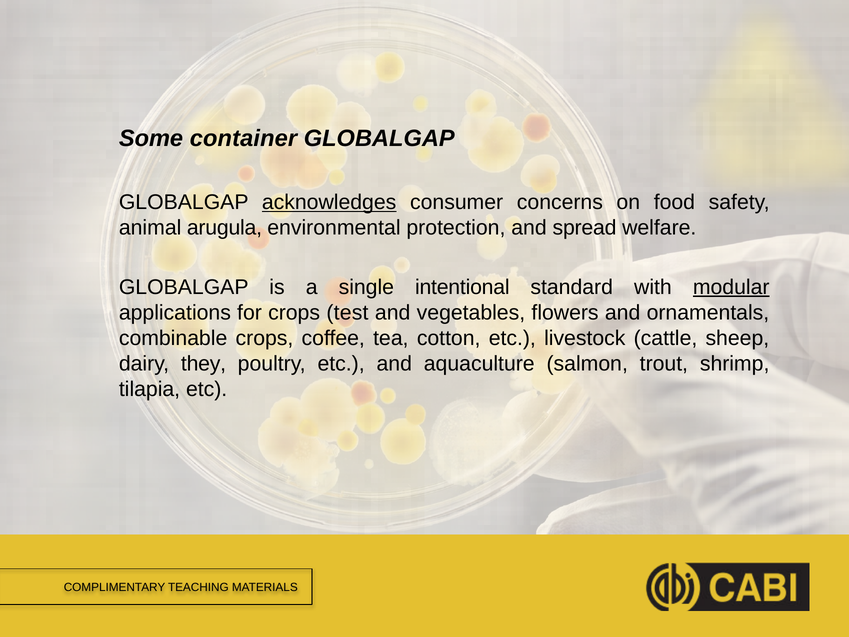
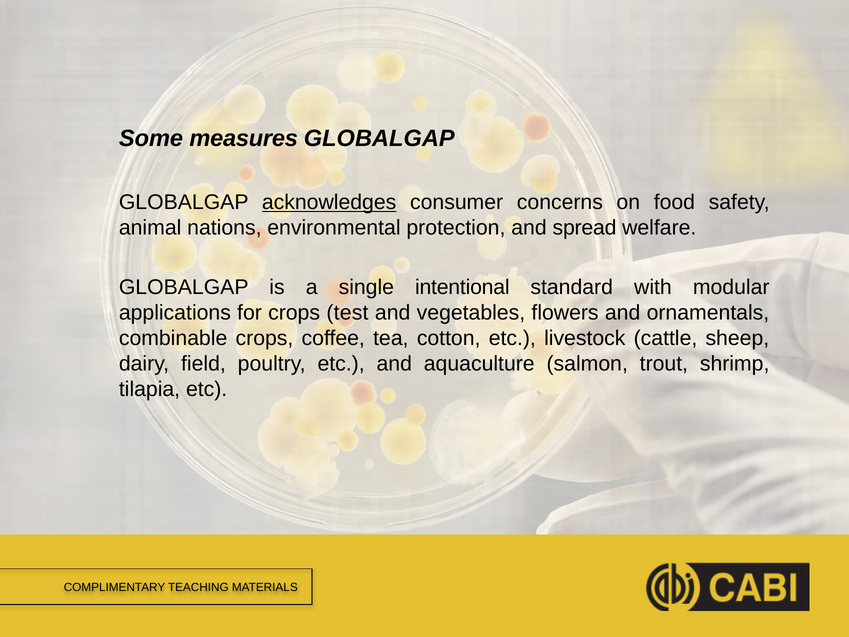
container: container -> measures (244, 138)
arugula: arugula -> nations (224, 228)
modular underline: present -> none (731, 287)
they: they -> field (203, 364)
